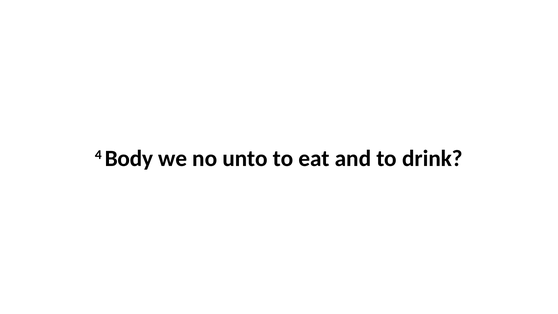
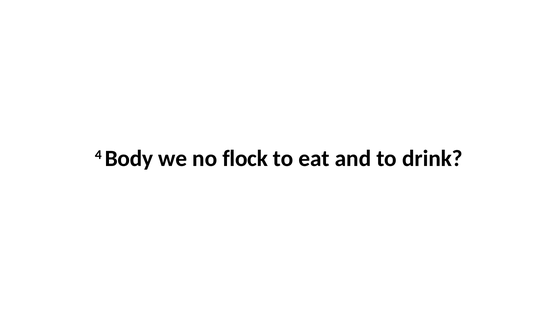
unto: unto -> flock (245, 159)
